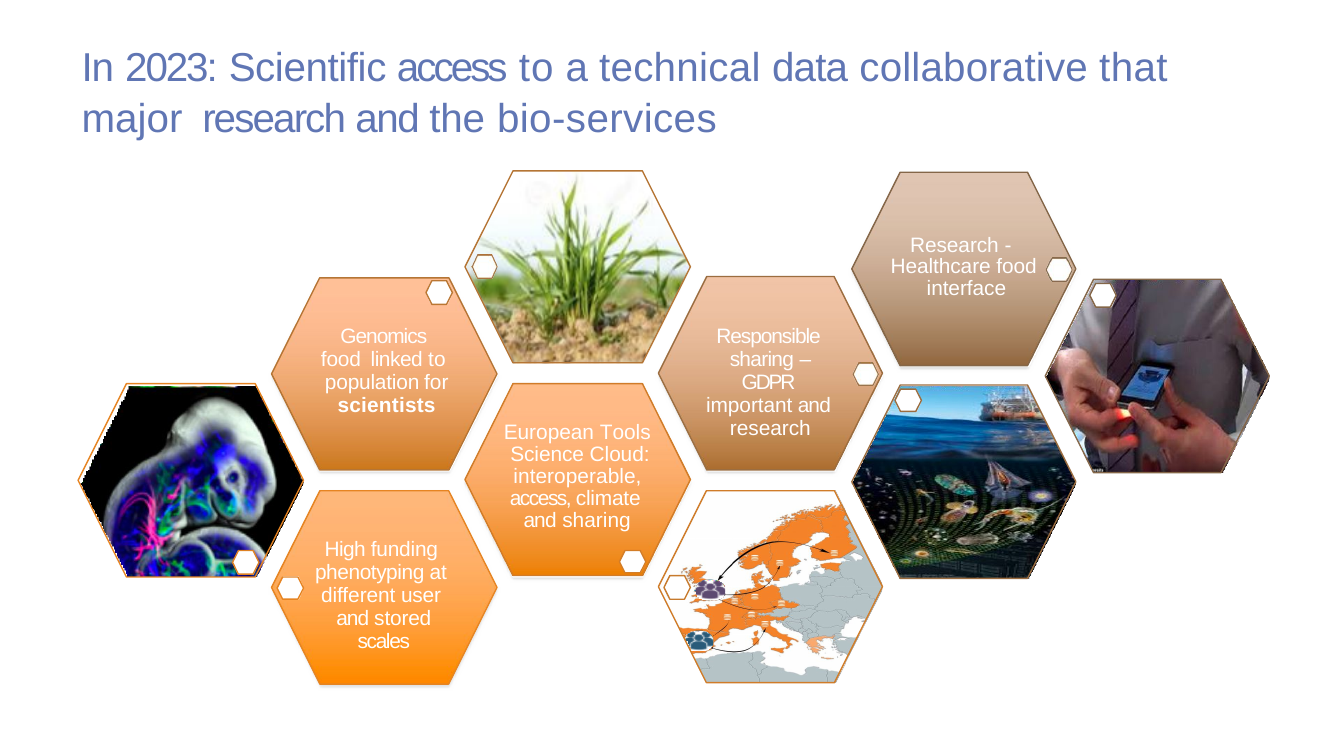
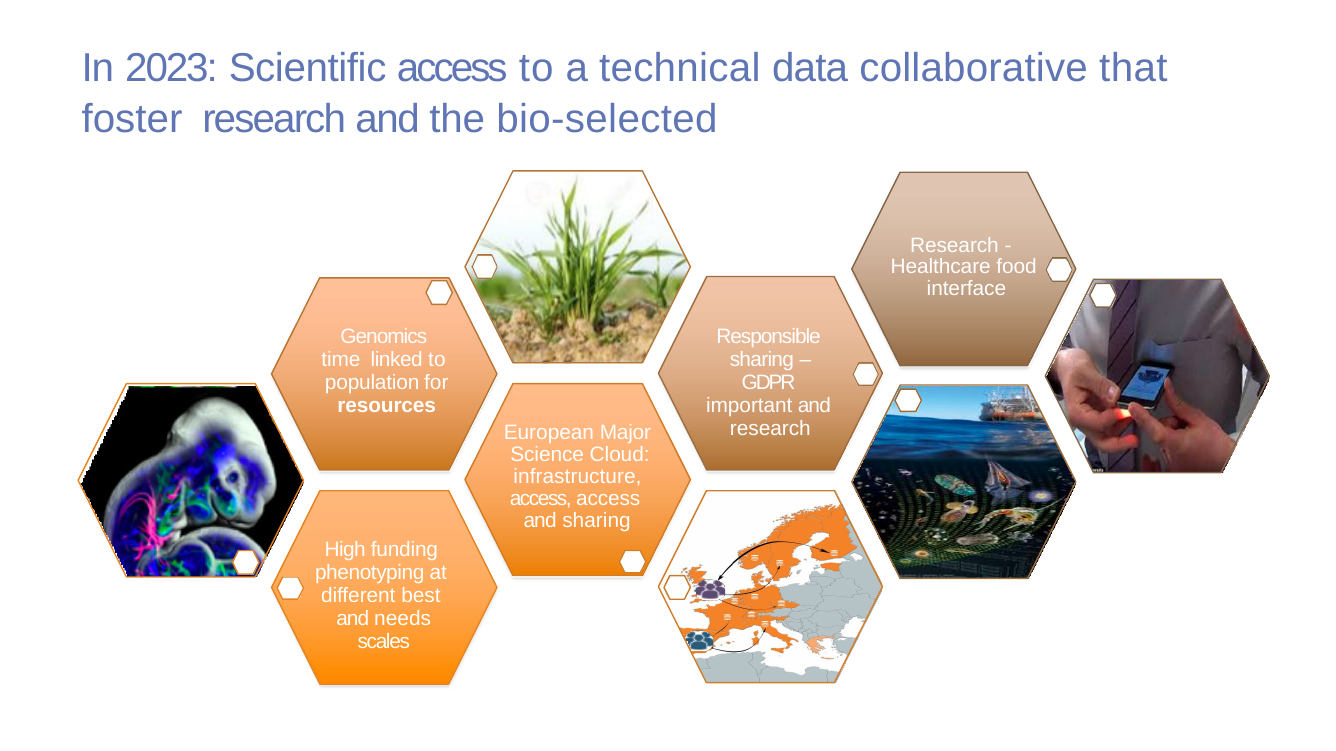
major: major -> foster (132, 119)
bio-services: bio-services -> bio-selected (607, 119)
food: food -> time (341, 360)
scientists: scientists -> resources (387, 406)
Tools: Tools -> Major (625, 433)
interoperable: interoperable -> infrastructure (577, 477)
access climate: climate -> access (608, 499)
user: user -> best (421, 596)
stored: stored -> needs (403, 619)
